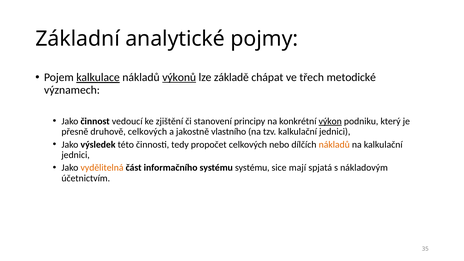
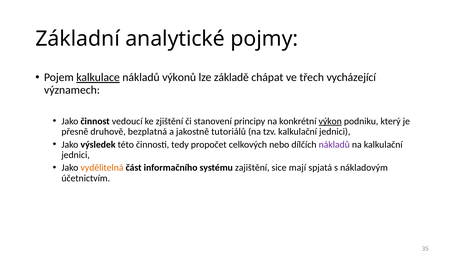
výkonů underline: present -> none (179, 77)
metodické: metodické -> vycházející (351, 77)
druhově celkových: celkových -> bezplatná (147, 132)
vlastního: vlastního -> tutoriálů (229, 132)
nákladů colour: orange -> purple (334, 144)
systému systému: systému -> zajištění (252, 168)
